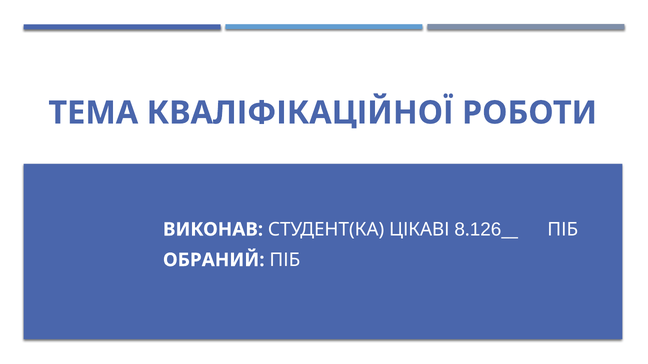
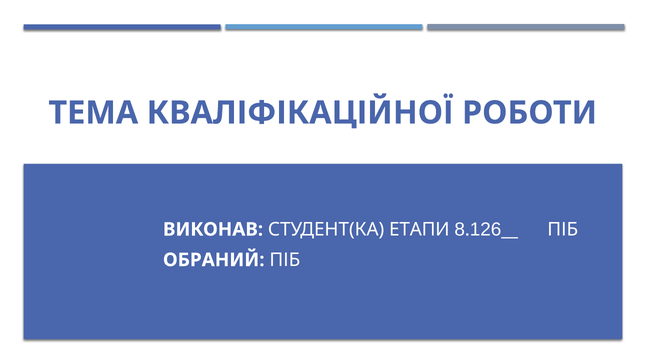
ЦІКАВІ: ЦІКАВІ -> ЕТАПИ (419, 230)
